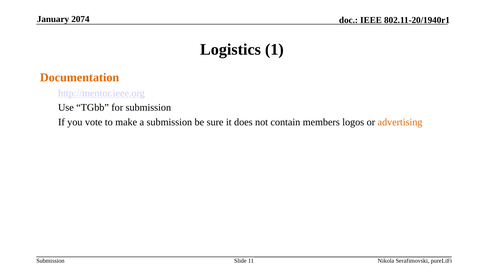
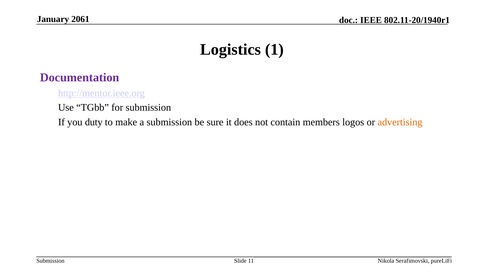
2074: 2074 -> 2061 (80, 19)
Documentation colour: orange -> purple (80, 77)
vote: vote -> duty (94, 122)
